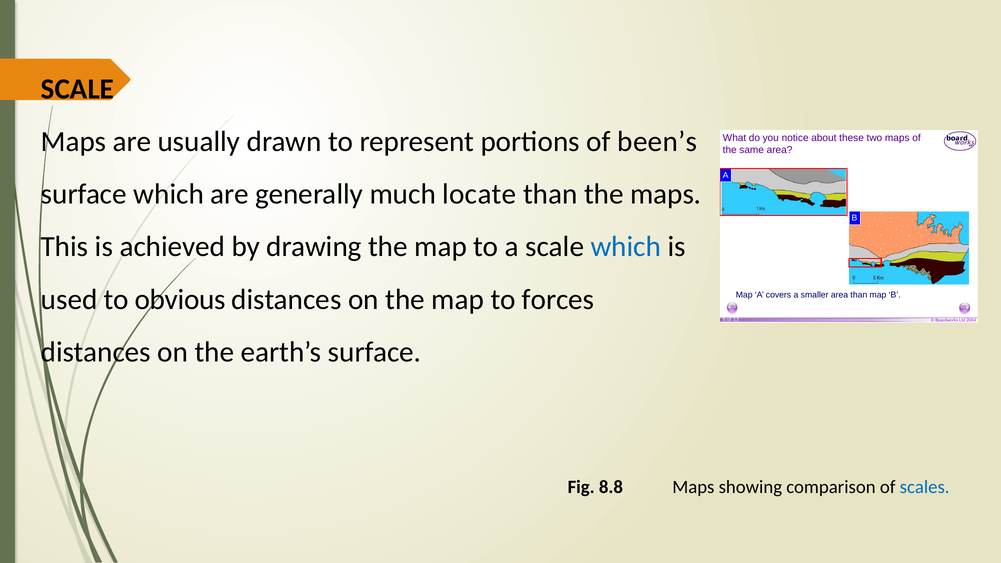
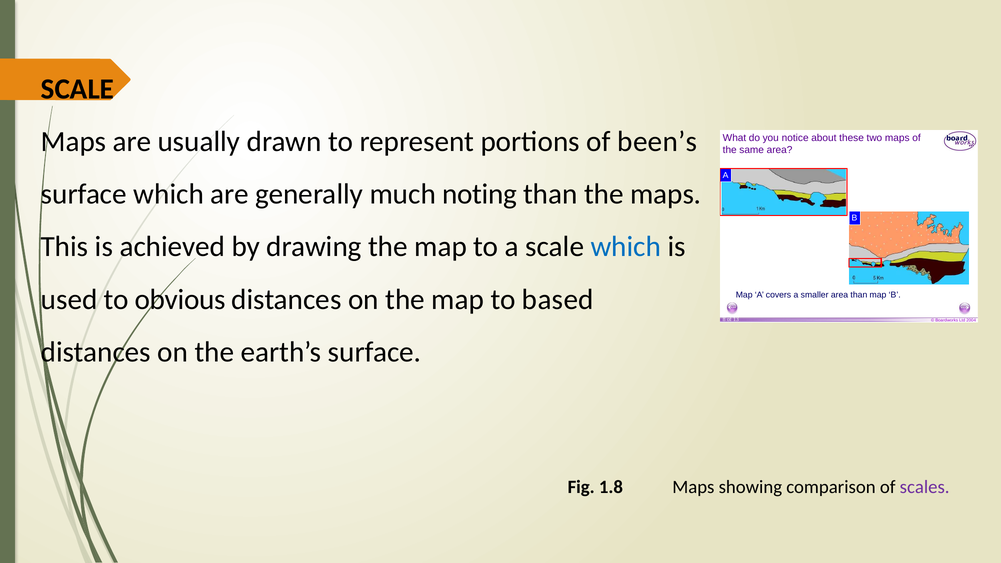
locate: locate -> noting (480, 194)
forces: forces -> based (558, 299)
8.8: 8.8 -> 1.8 (611, 487)
scales colour: blue -> purple (925, 487)
